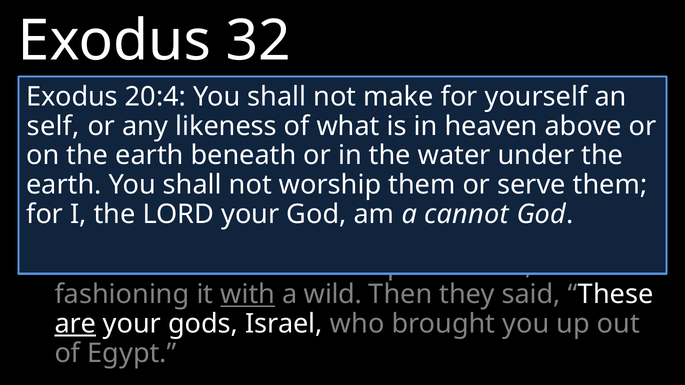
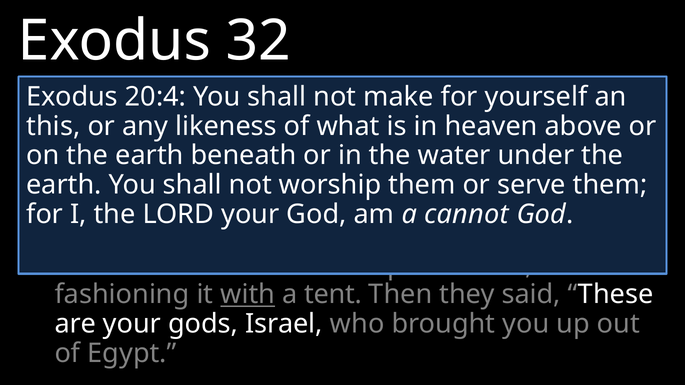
self: self -> this (53, 126)
wild: wild -> tent (333, 295)
are underline: present -> none (75, 324)
